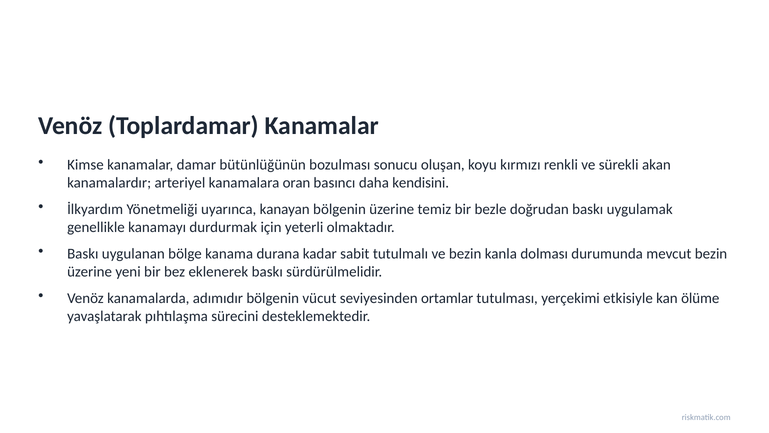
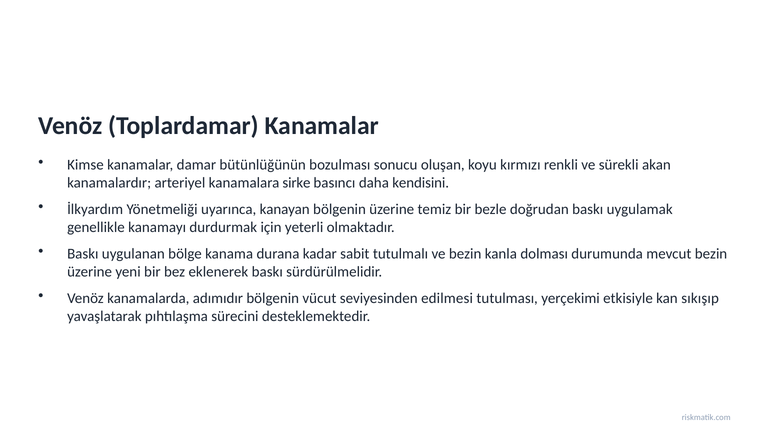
oran: oran -> sirke (296, 182)
ortamlar: ortamlar -> edilmesi (447, 298)
ölüme: ölüme -> sıkışıp (700, 298)
